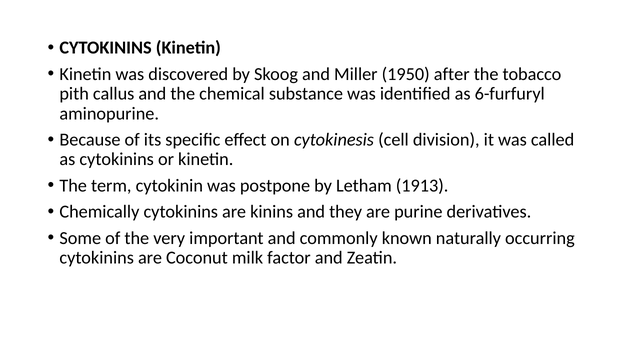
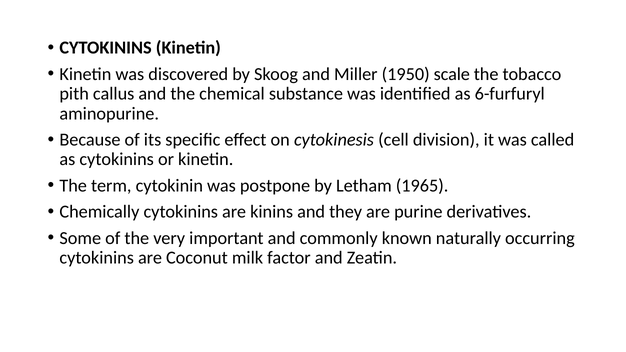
after: after -> scale (452, 74)
1913: 1913 -> 1965 (422, 186)
